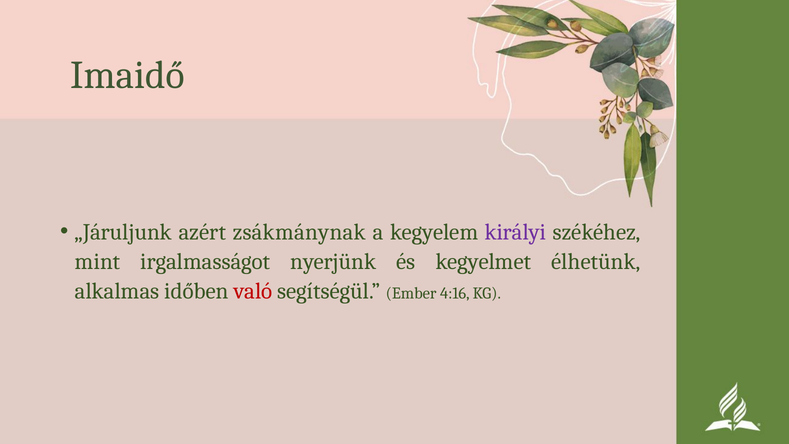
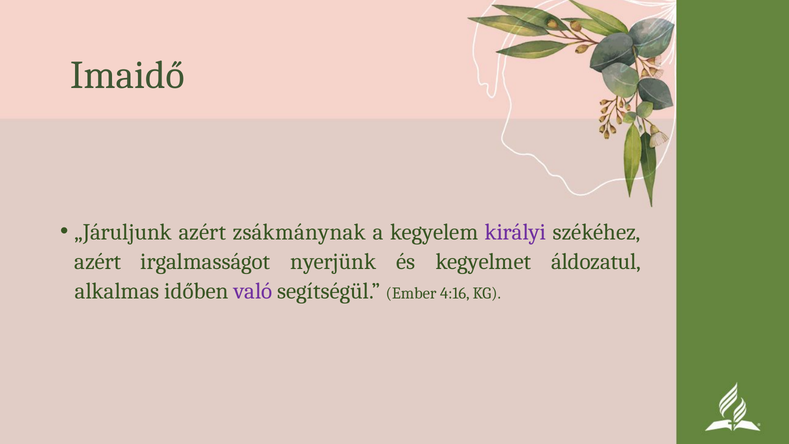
mint: mint -> azért (98, 261)
élhetünk: élhetünk -> áldozatul (596, 261)
való colour: red -> purple (253, 291)
